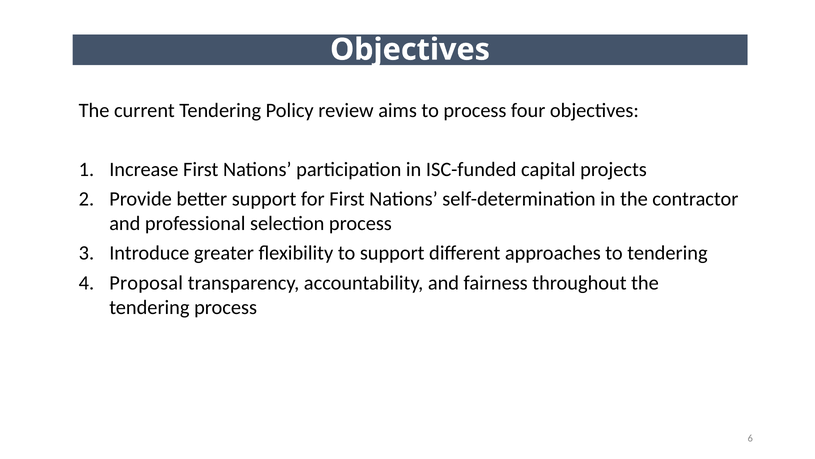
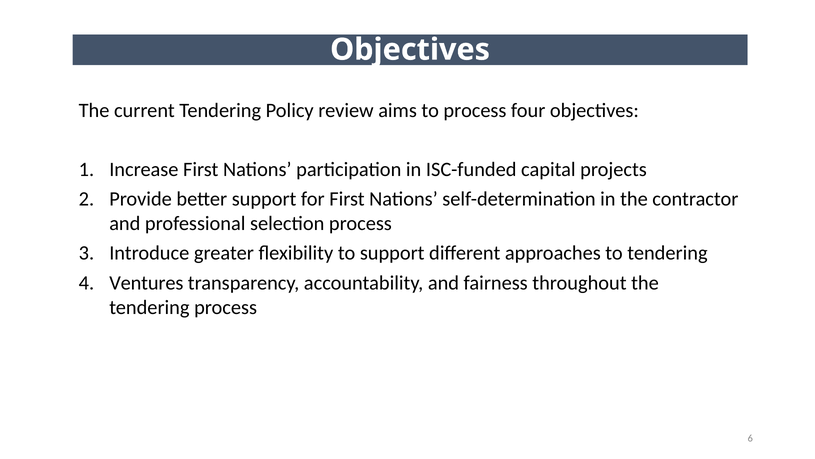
Proposal: Proposal -> Ventures (146, 282)
